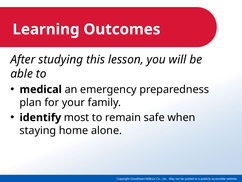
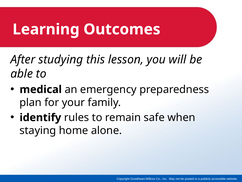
most: most -> rules (77, 117)
